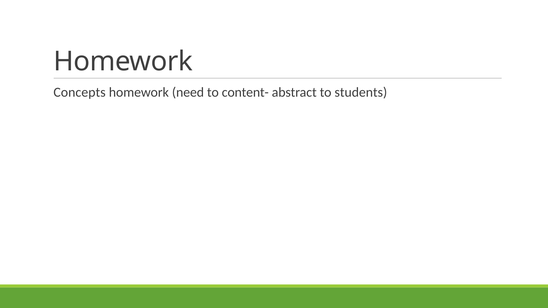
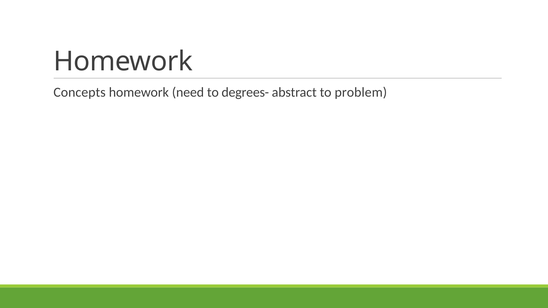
content-: content- -> degrees- (245, 92)
students: students -> problem (361, 92)
